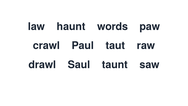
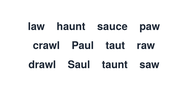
words: words -> sauce (112, 26)
